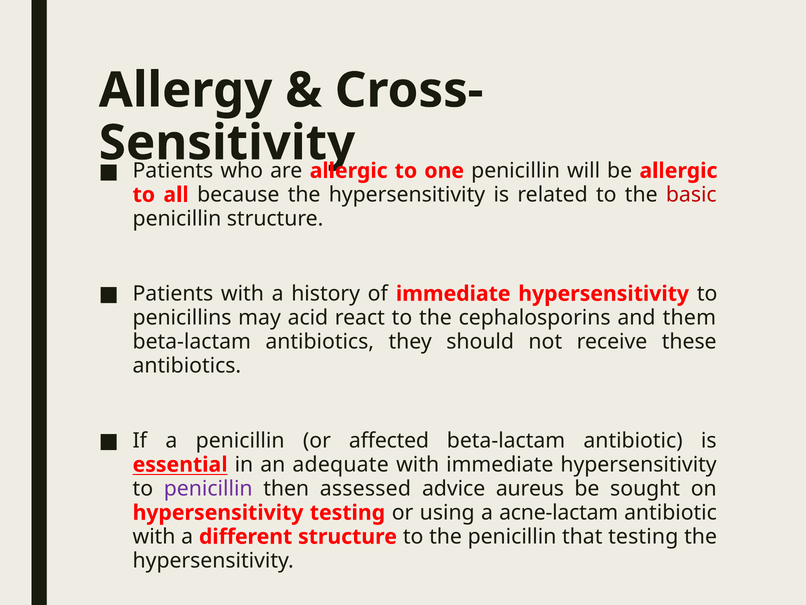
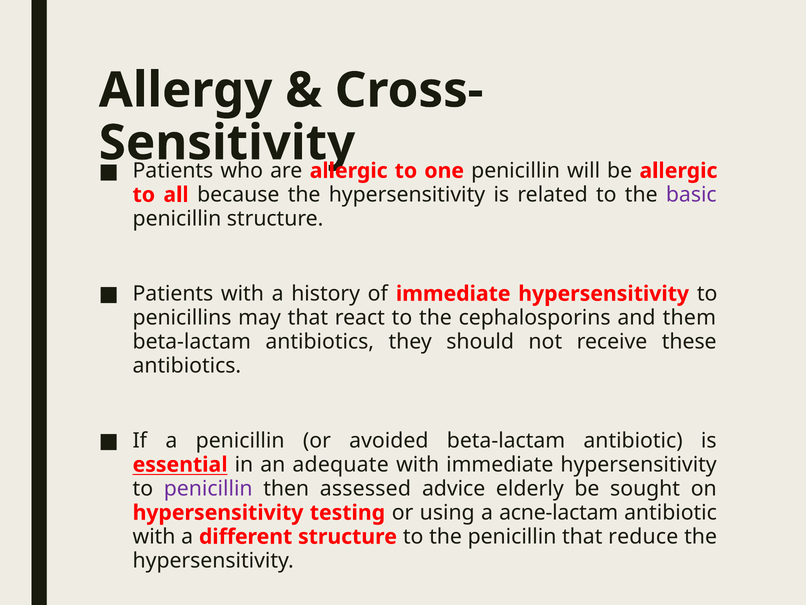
basic colour: red -> purple (691, 195)
may acid: acid -> that (308, 318)
affected: affected -> avoided (389, 440)
aureus: aureus -> elderly (530, 488)
that testing: testing -> reduce (643, 536)
